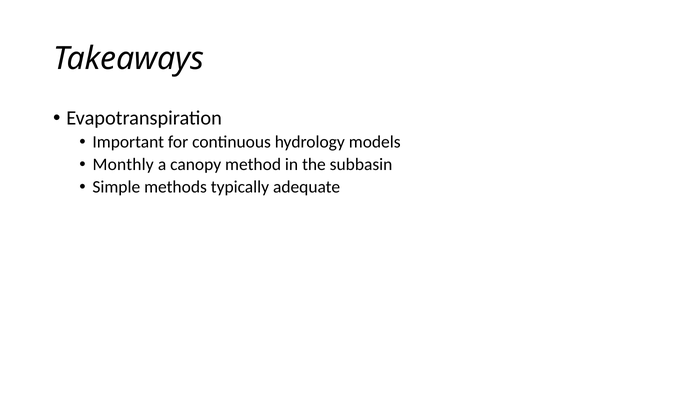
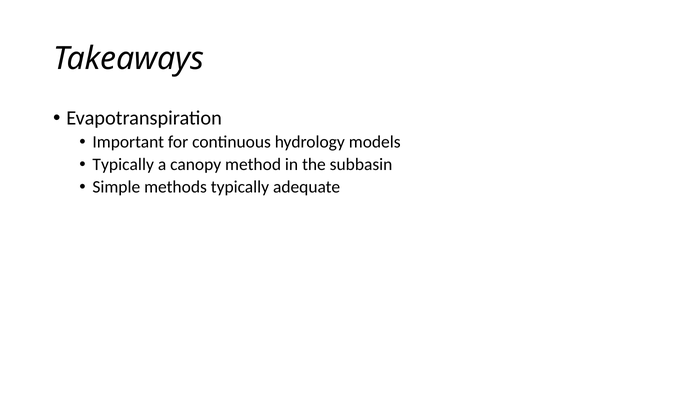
Monthly: Monthly -> Typically (123, 164)
